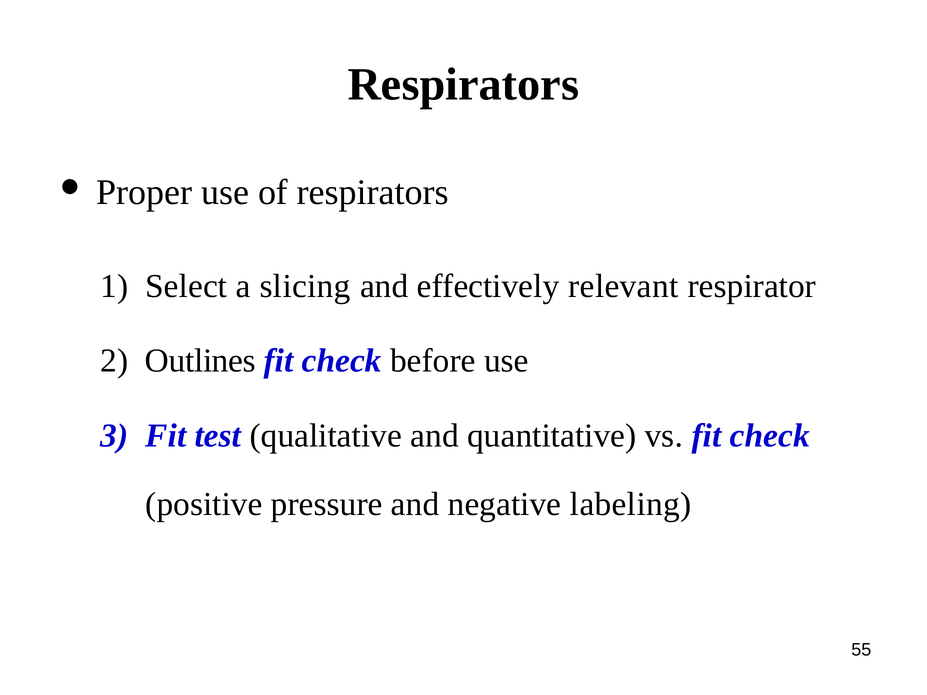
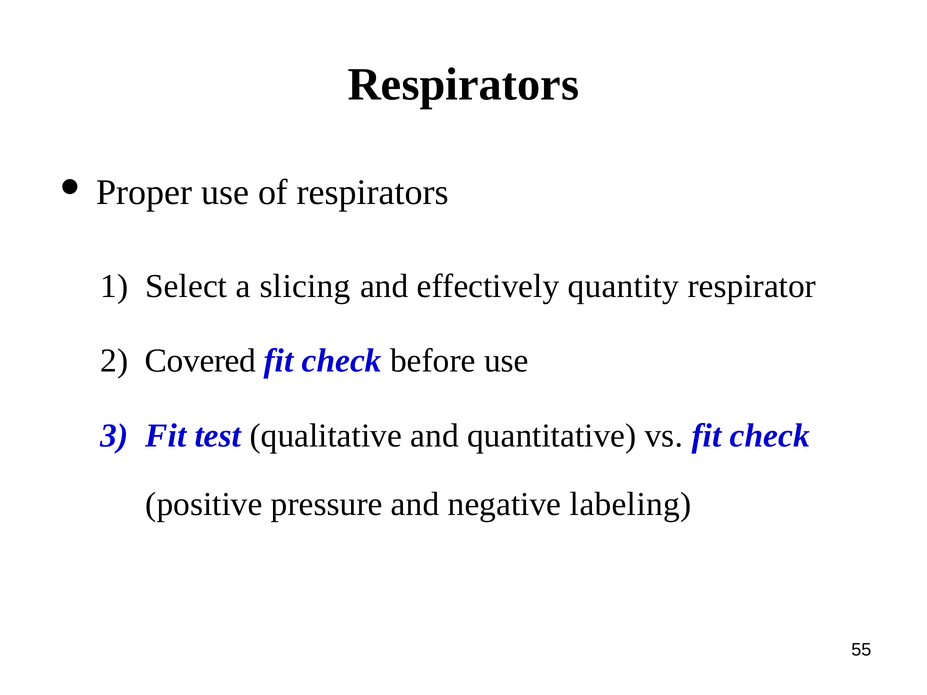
relevant: relevant -> quantity (623, 286)
Outlines: Outlines -> Covered (200, 361)
